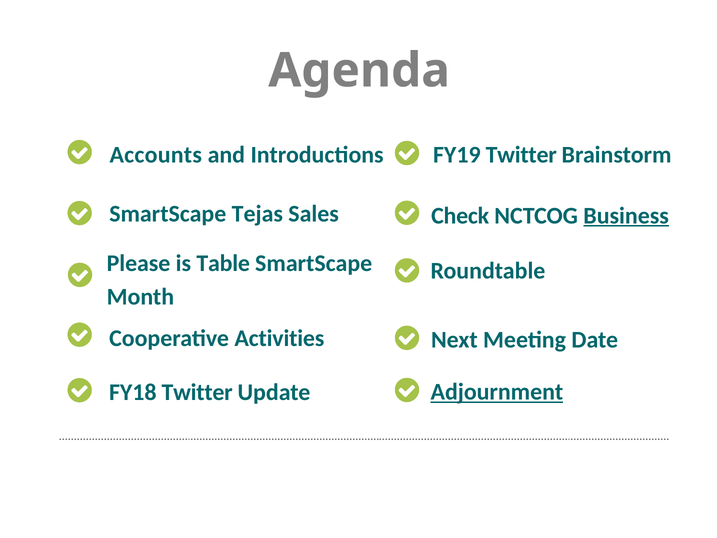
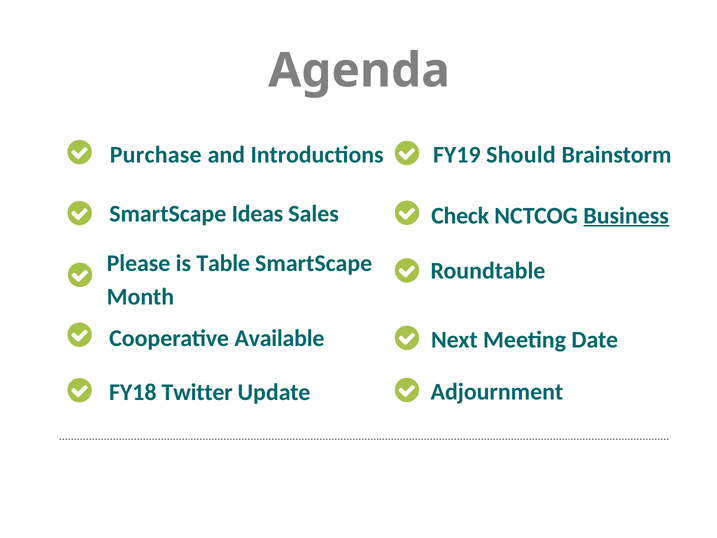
Accounts: Accounts -> Purchase (156, 155)
FY19 Twitter: Twitter -> Should (521, 155)
Tejas: Tejas -> Ideas (257, 214)
Activities: Activities -> Available (279, 338)
Adjournment underline: present -> none (497, 392)
